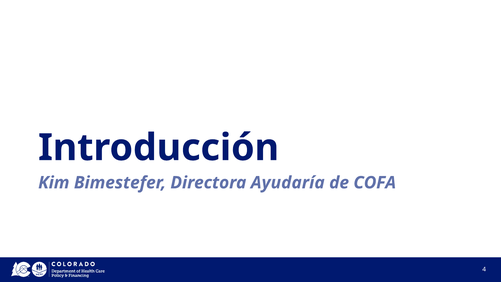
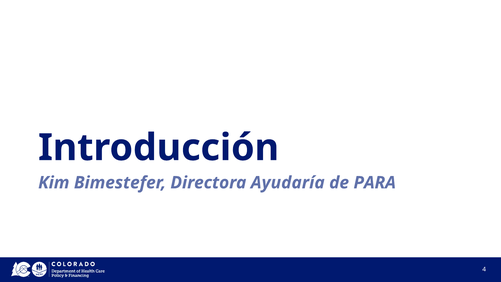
COFA: COFA -> PARA (375, 183)
